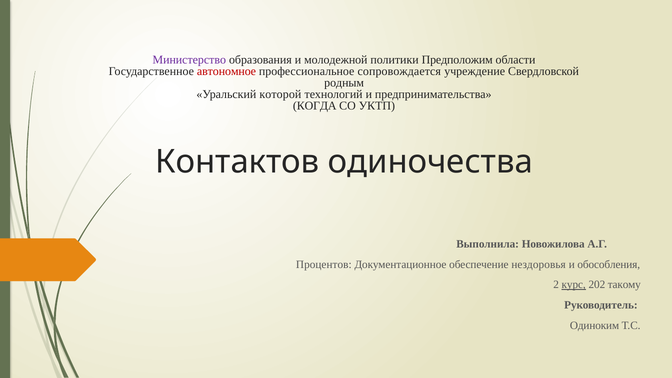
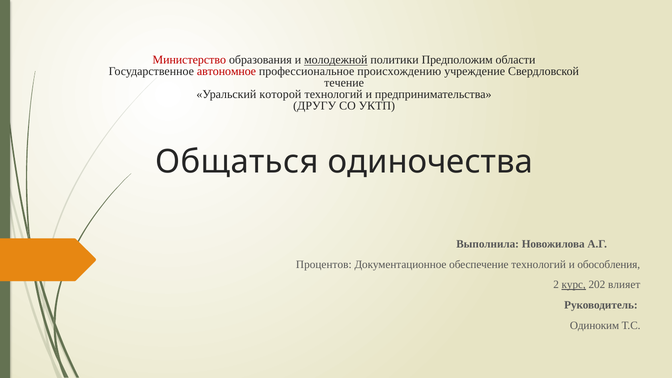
Министерство colour: purple -> red (189, 60)
молодежной underline: none -> present (336, 60)
сопровождается: сопровождается -> происхождению (399, 71)
родным: родным -> течение (344, 83)
КОГДА: КОГДА -> ДРУГУ (315, 106)
Контактов: Контактов -> Общаться (237, 162)
обеспечение нездоровья: нездоровья -> технологий (539, 264)
такому: такому -> влияет (624, 285)
